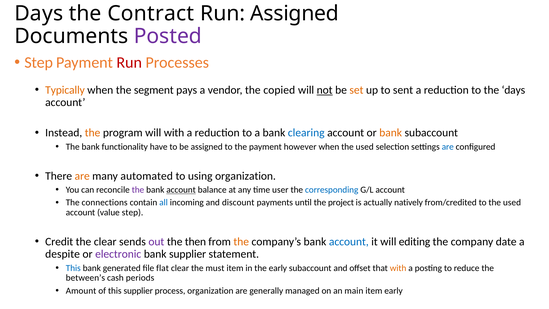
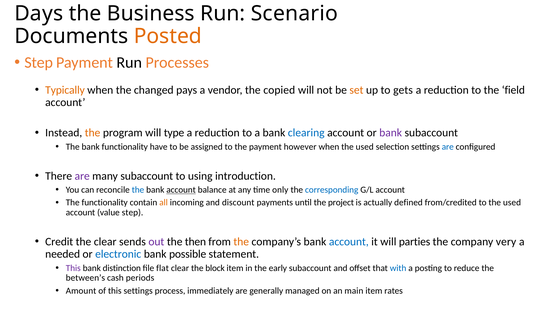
Contract: Contract -> Business (151, 13)
Run Assigned: Assigned -> Scenario (294, 13)
Posted colour: purple -> orange (168, 36)
Run colour: red -> black (129, 62)
segment: segment -> changed (154, 90)
not underline: present -> none (325, 90)
sent: sent -> gets (403, 90)
the days: days -> field (513, 90)
will with: with -> type (174, 133)
bank colour: orange -> purple (391, 133)
are colour: orange -> purple (82, 176)
many automated: automated -> subaccount (147, 176)
using organization: organization -> introduction (245, 176)
the colour: purple -> blue (138, 190)
user: user -> only (280, 190)
The connections: connections -> functionality (105, 203)
all colour: blue -> orange (164, 203)
natively: natively -> defined (408, 203)
editing: editing -> parties (415, 242)
date: date -> very (506, 242)
despite: despite -> needed (63, 254)
electronic colour: purple -> blue (118, 254)
bank supplier: supplier -> possible (188, 254)
This colour: blue -> purple (73, 268)
generated: generated -> distinction (122, 268)
must: must -> block (215, 268)
with colour: orange -> blue (398, 268)
this supplier: supplier -> settings (138, 290)
process organization: organization -> immediately (210, 290)
item early: early -> rates (394, 290)
